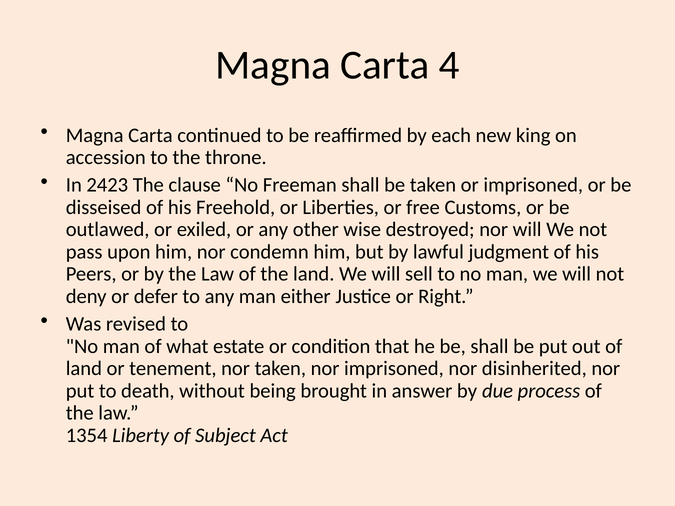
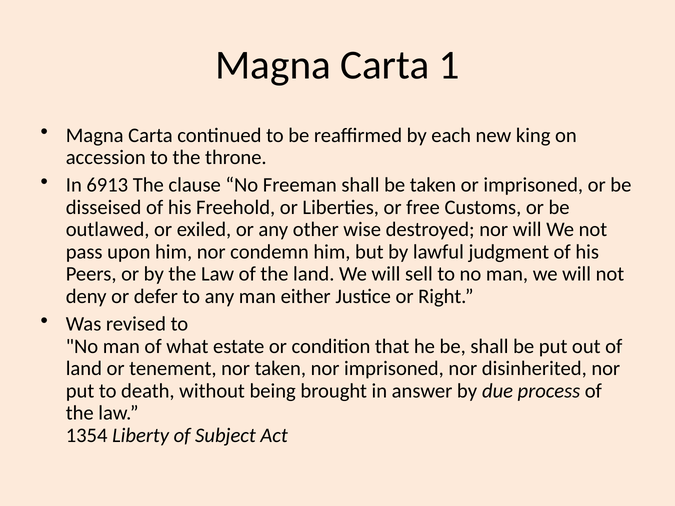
4: 4 -> 1 (449, 65)
2423: 2423 -> 6913 (107, 185)
